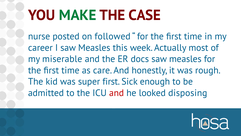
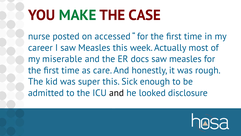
followed: followed -> accessed (113, 36)
super first: first -> this (111, 81)
and colour: red -> black (117, 93)
disposing: disposing -> disclosure (188, 93)
